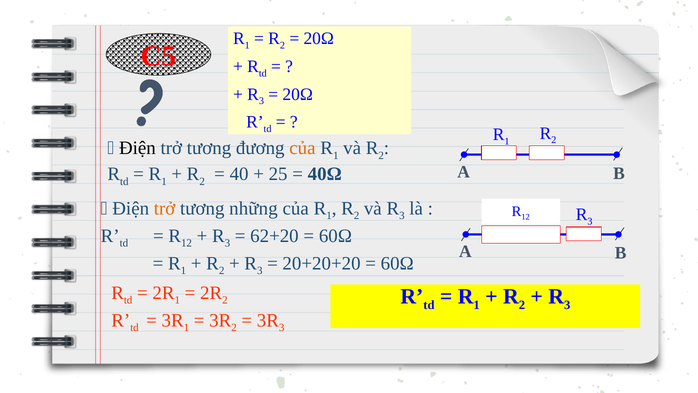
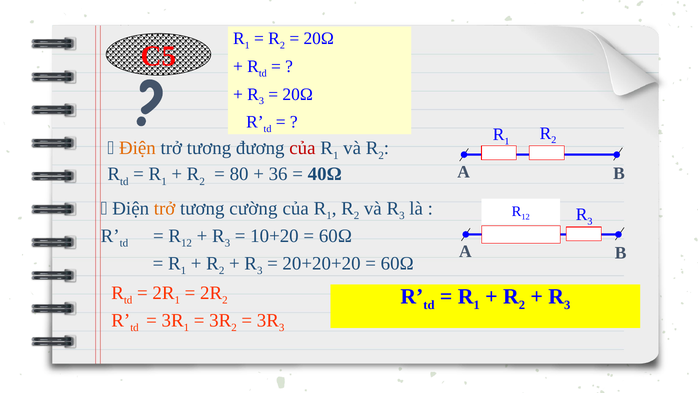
Điện colour: black -> orange (137, 148)
của colour: orange -> red (302, 148)
40: 40 -> 80 (239, 174)
25: 25 -> 36 (278, 174)
những: những -> cường (253, 208)
62+20: 62+20 -> 10+20 (274, 236)
